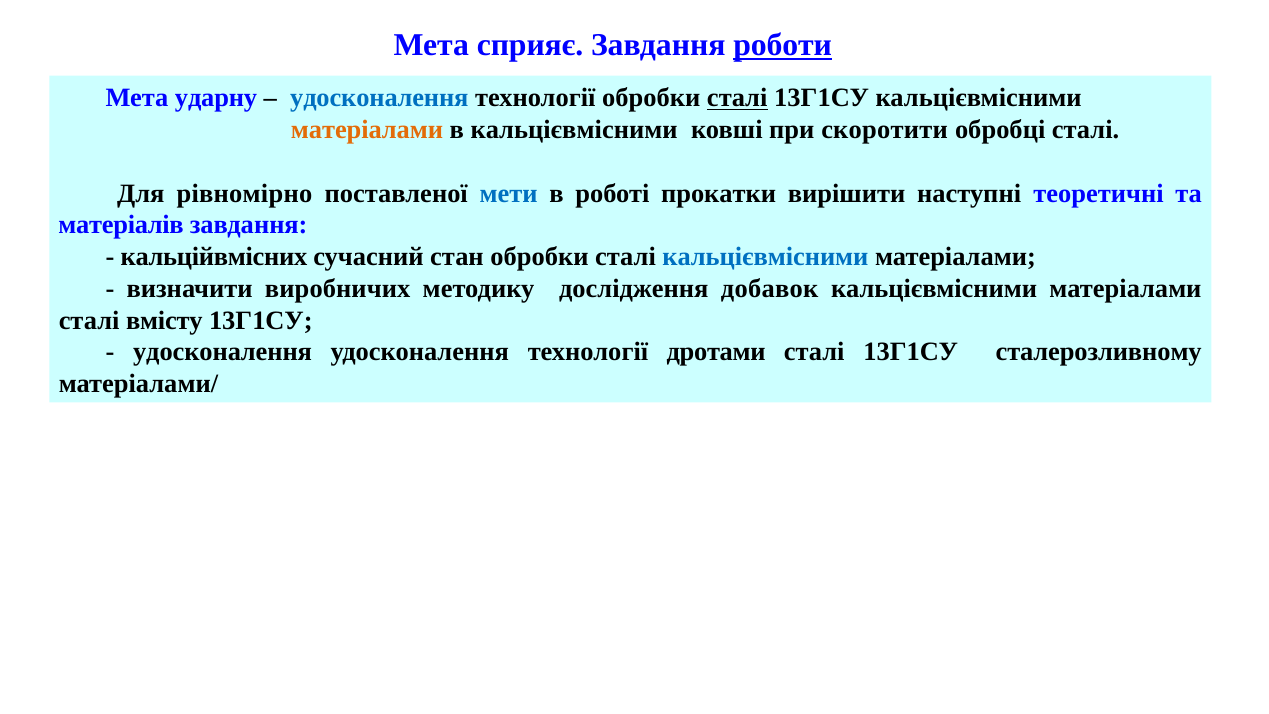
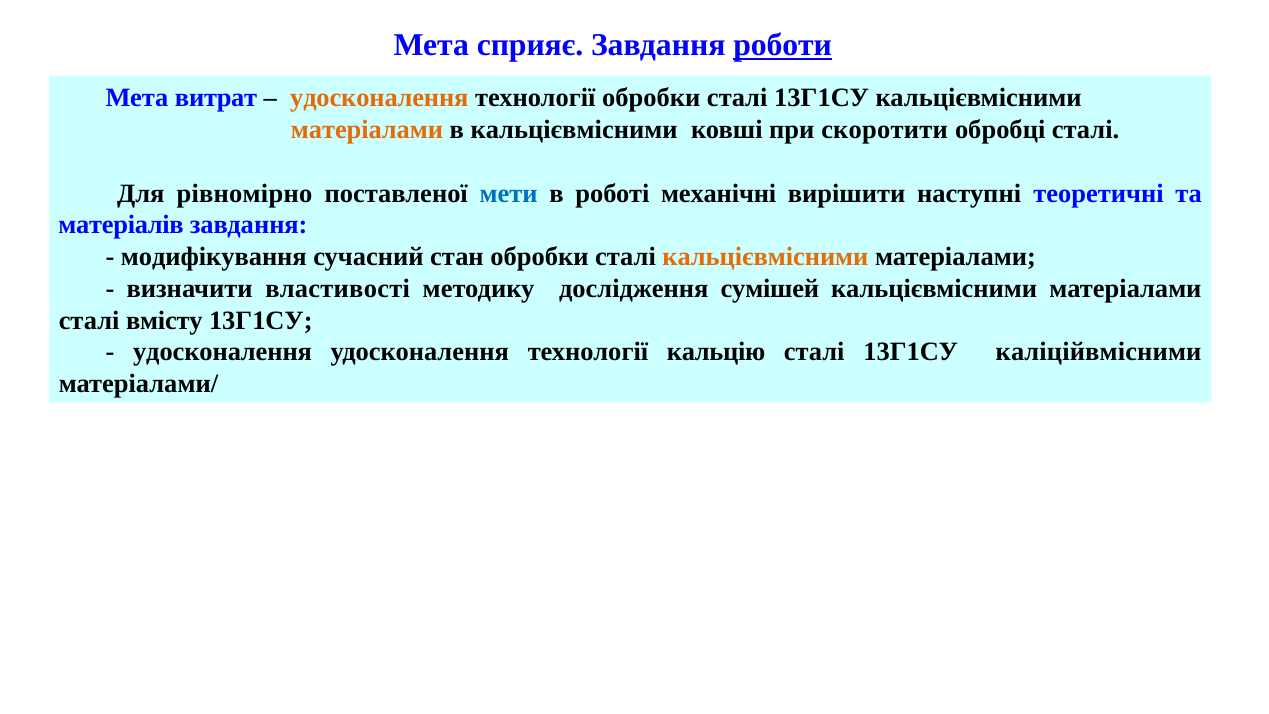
ударну: ударну -> витрат (216, 98)
удосконалення colour: blue -> orange (379, 98)
сталі underline: present -> none (737, 98)
прокатки: прокатки -> механічні (719, 193)
кальційвмісних: кальційвмісних -> модифікування (214, 257)
кальцієвмісними colour: blue -> orange (765, 257)
виробничих: виробничих -> властивості (338, 288)
добавок: добавок -> сумішей (770, 288)
дротами: дротами -> кальцію (716, 352)
сталерозливному: сталерозливному -> каліційвмісними (1099, 352)
